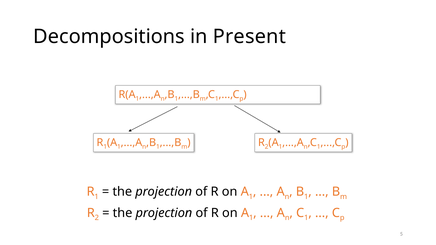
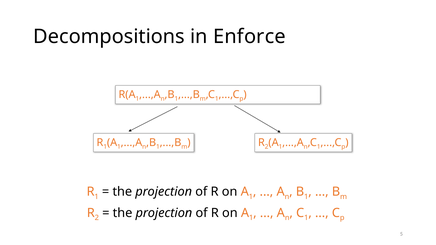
Present: Present -> Enforce (249, 37)
